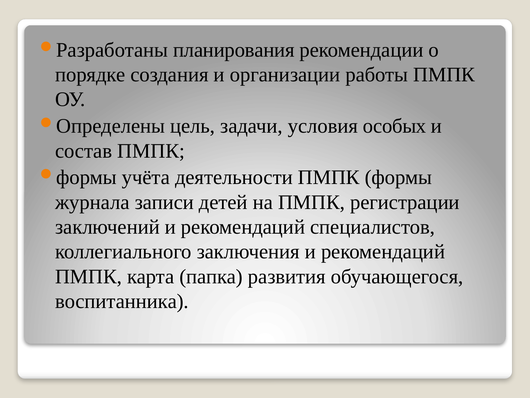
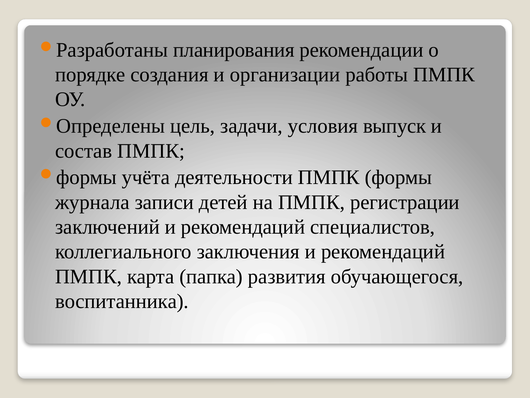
особых: особых -> выпуск (395, 126)
